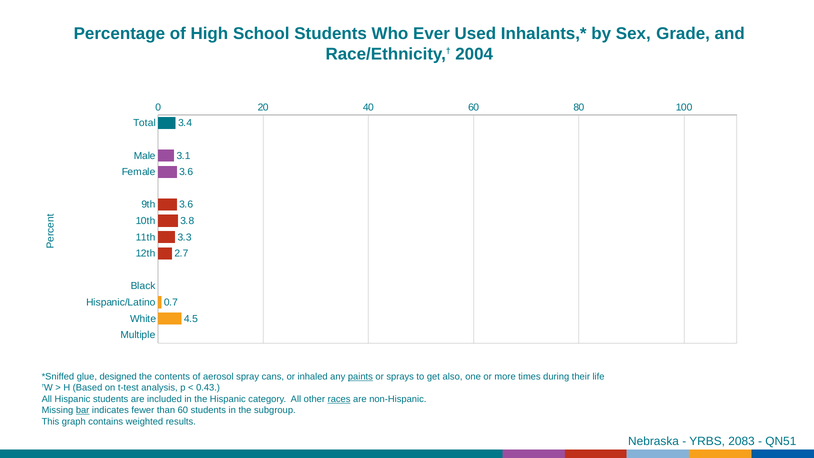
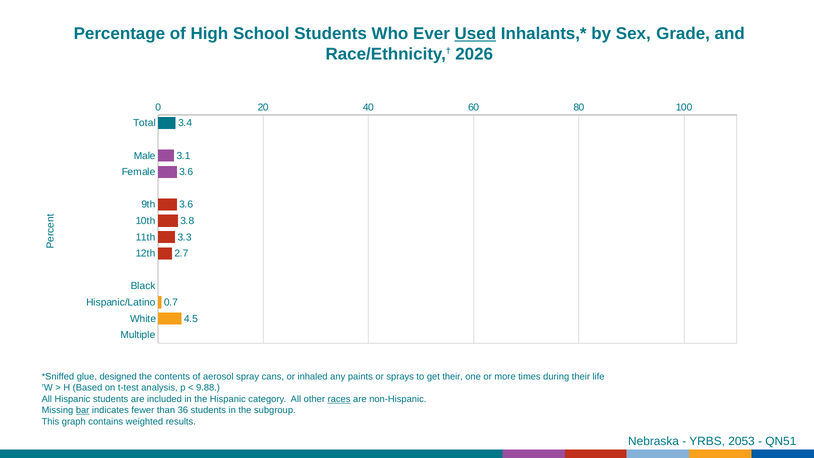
Used underline: none -> present (475, 34)
2004: 2004 -> 2026 (474, 54)
paints underline: present -> none (360, 377)
get also: also -> their (453, 377)
0.43: 0.43 -> 9.88 (208, 388)
than 60: 60 -> 36 (183, 410)
2083: 2083 -> 2053 (741, 441)
